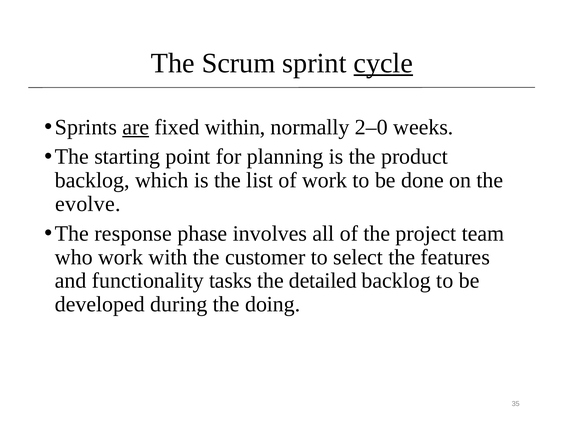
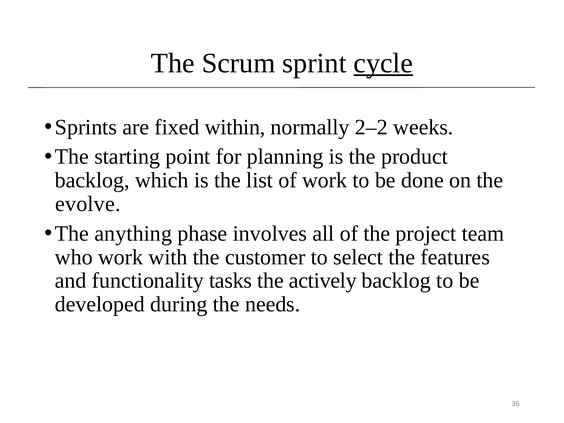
are underline: present -> none (136, 127)
2–0: 2–0 -> 2–2 (371, 127)
response: response -> anything (133, 233)
detailed: detailed -> actively (323, 281)
doing: doing -> needs (273, 304)
